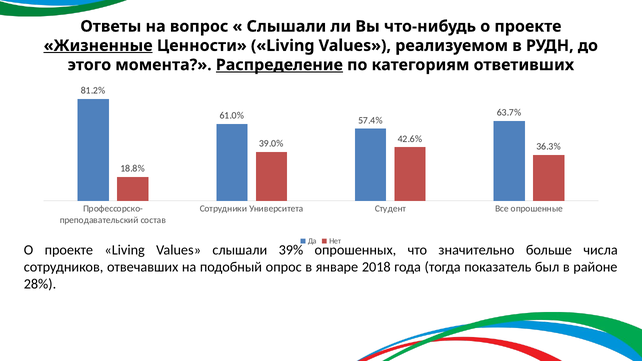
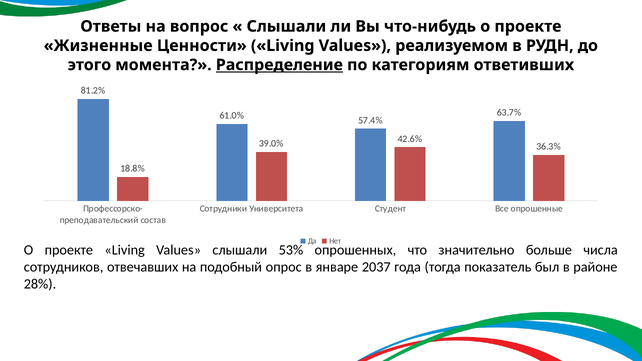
Жизненные underline: present -> none (98, 46)
39%: 39% -> 53% (291, 250)
2018: 2018 -> 2037 (376, 267)
